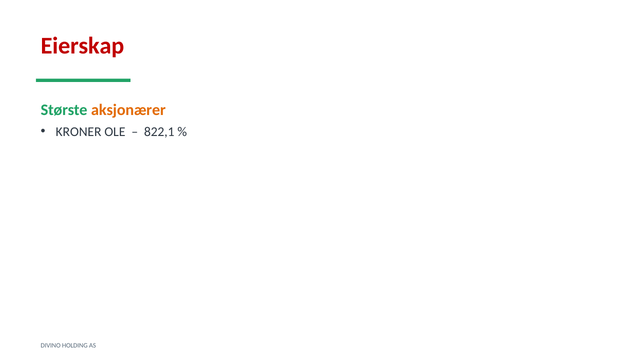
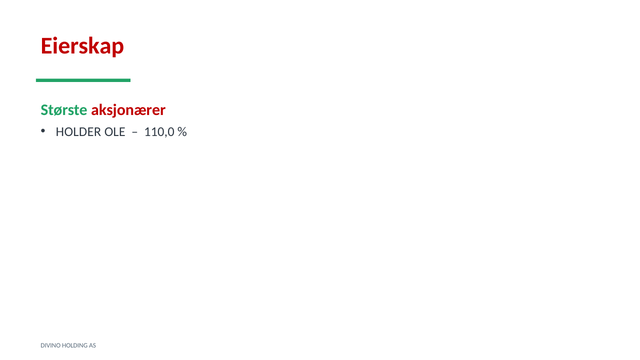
aksjonærer colour: orange -> red (128, 110)
KRONER: KRONER -> HOLDER (79, 132)
822,1: 822,1 -> 110,0 (159, 132)
